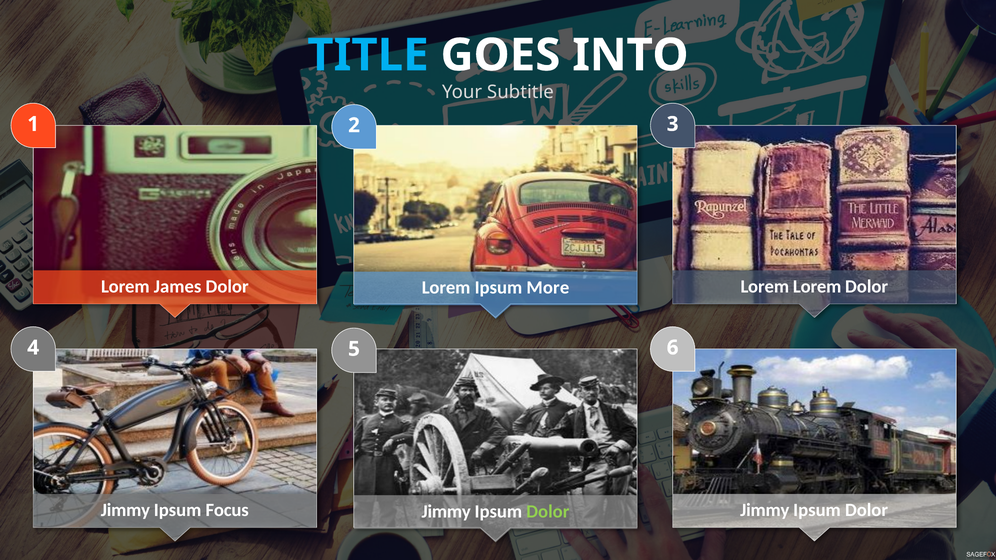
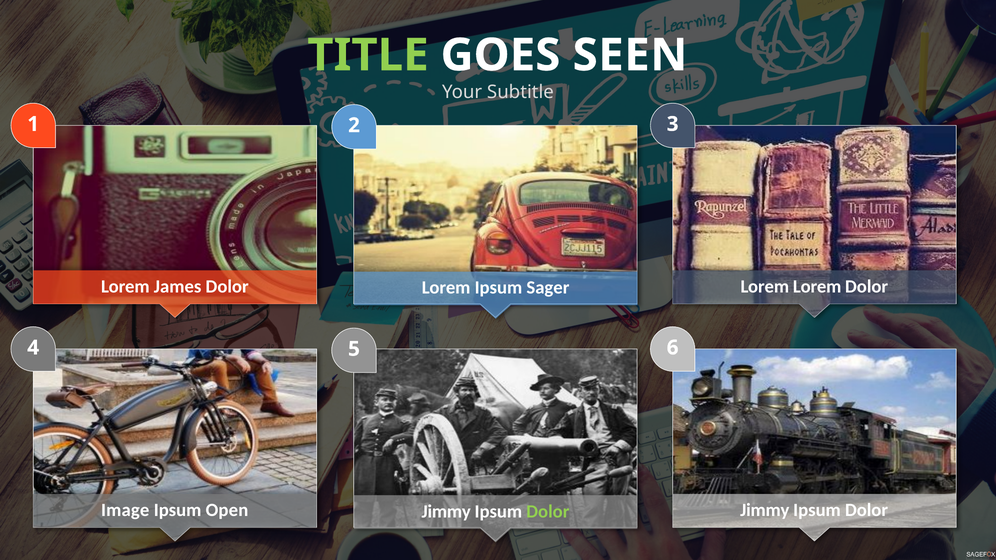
TITLE colour: light blue -> light green (368, 55)
INTO: INTO -> SEEN (630, 55)
More: More -> Sager (548, 288)
Jimmy: Jimmy -> Image (125, 510)
Focus: Focus -> Open (227, 510)
